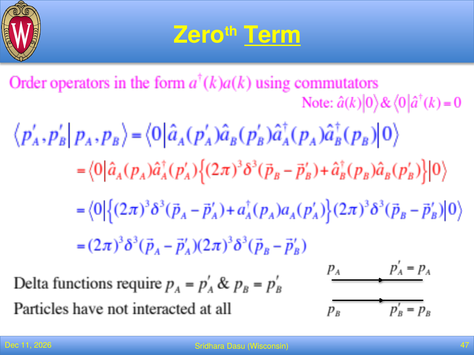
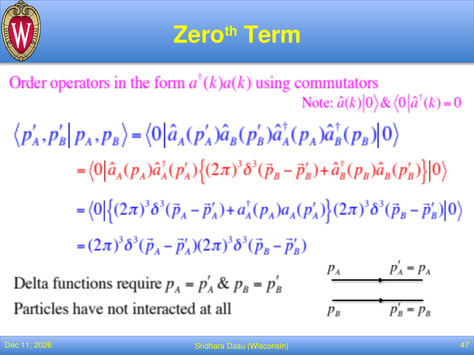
Term underline: present -> none (273, 35)
